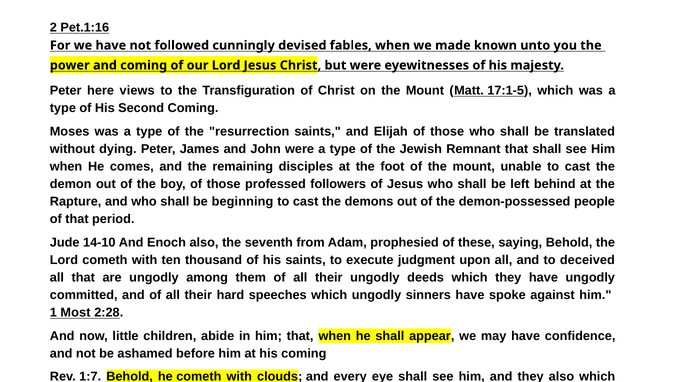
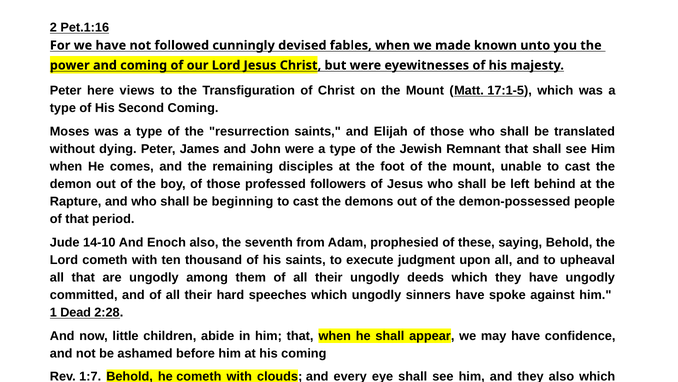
deceived: deceived -> upheaval (587, 260)
Most: Most -> Dead (76, 312)
